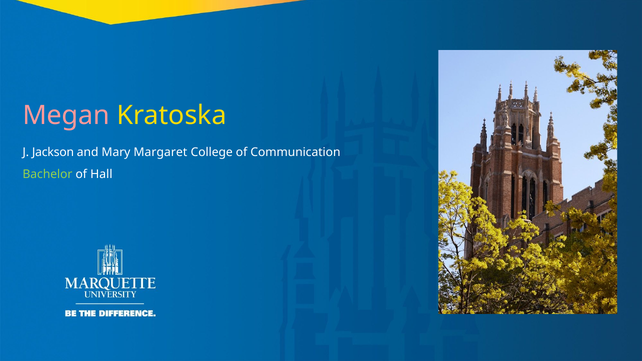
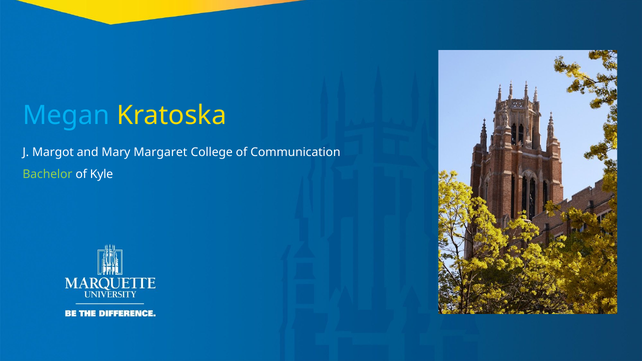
Megan colour: pink -> light blue (66, 115)
Jackson: Jackson -> Margot (53, 152)
Hall: Hall -> Kyle (102, 174)
